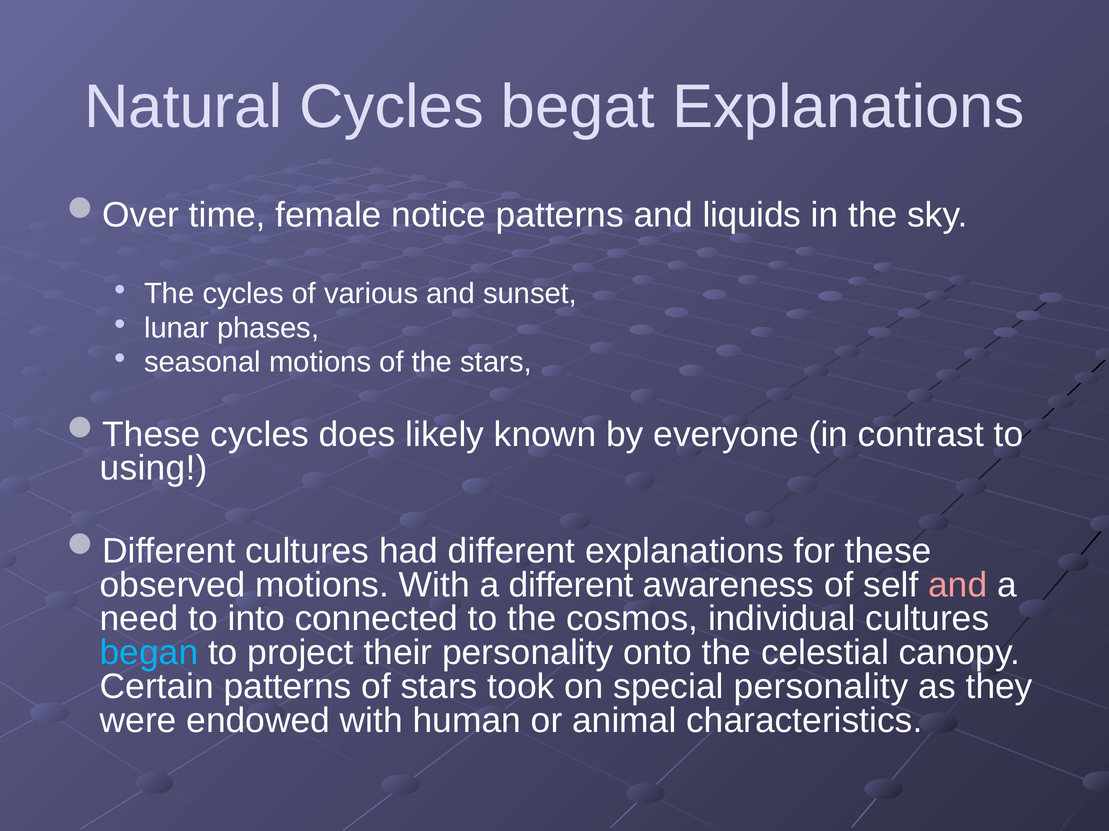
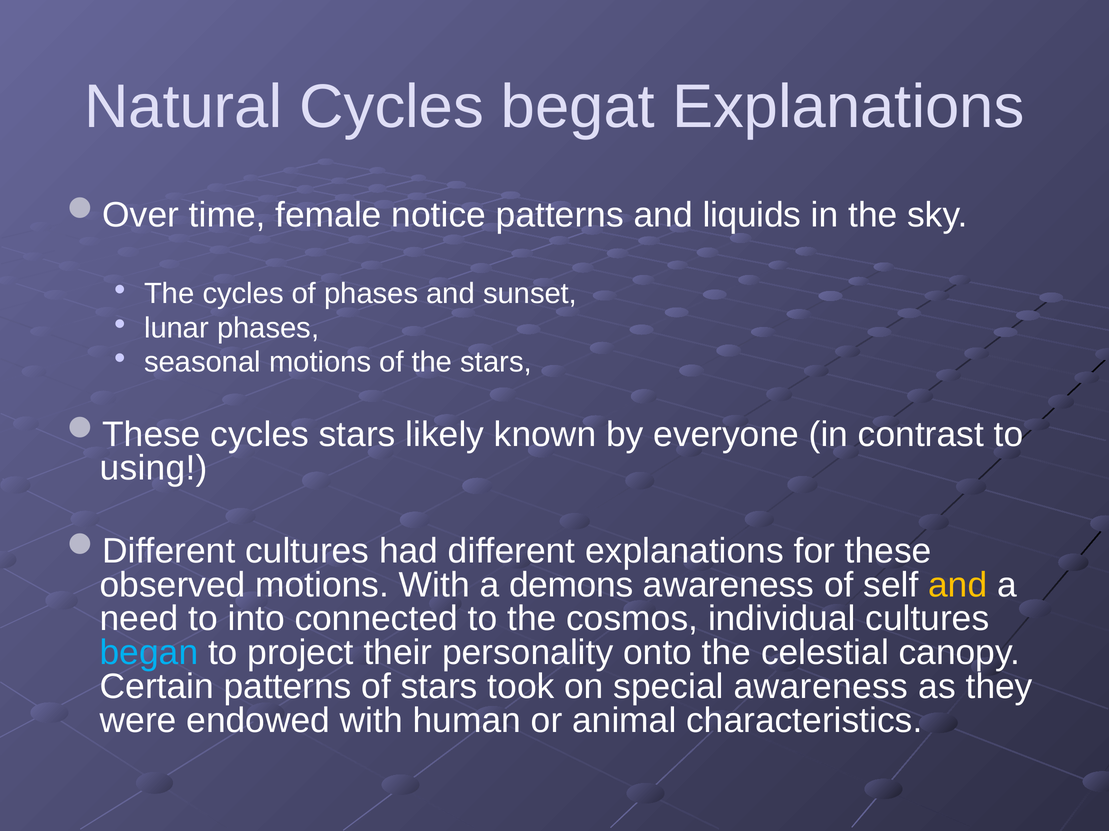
of various: various -> phases (371, 294)
cycles does: does -> stars (357, 435)
a different: different -> demons (571, 585)
and colour: pink -> yellow (958, 585)
special personality: personality -> awareness (821, 687)
